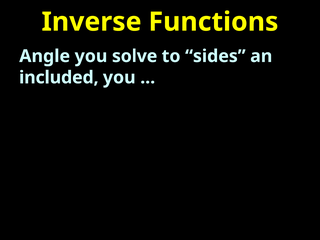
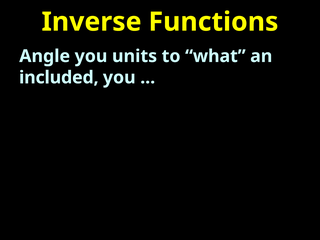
solve: solve -> units (135, 56)
sides: sides -> what (215, 56)
